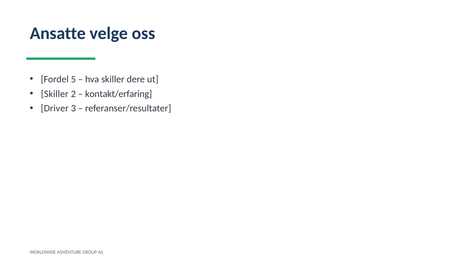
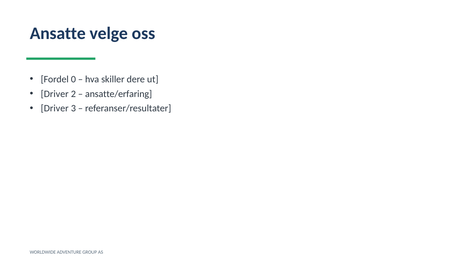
5: 5 -> 0 (73, 79)
Skiller: Skiller -> Driver (55, 94)
kontakt/erfaring: kontakt/erfaring -> ansatte/erfaring (119, 94)
